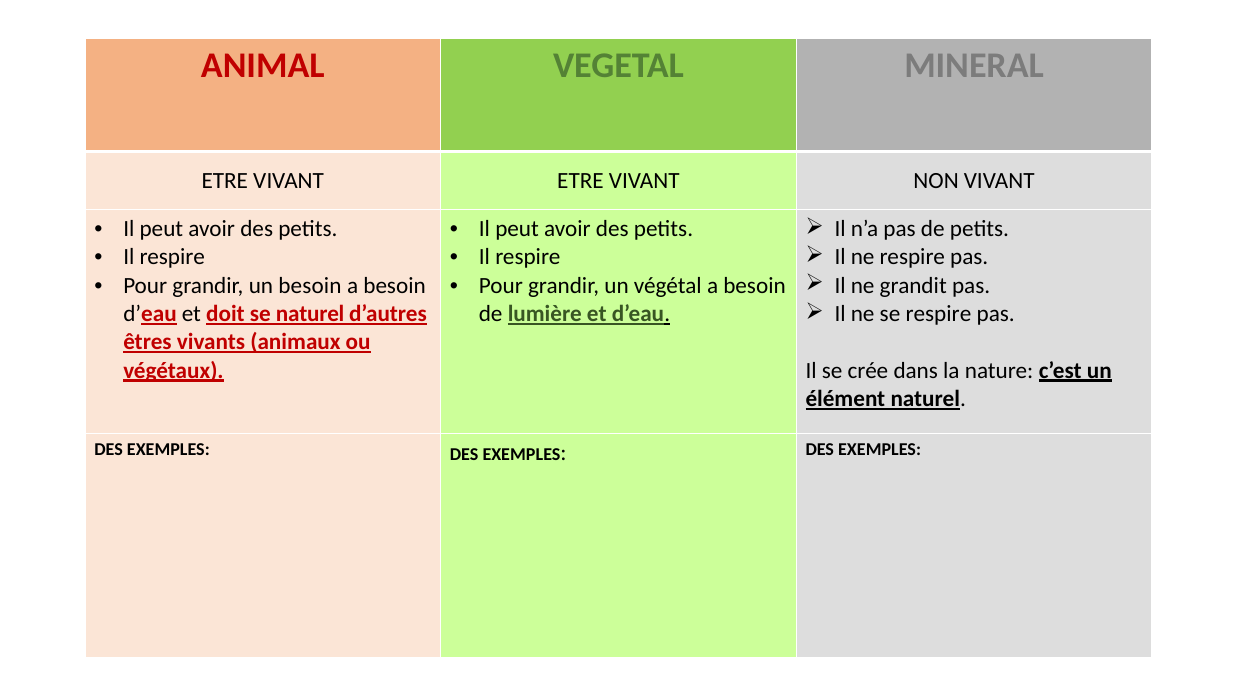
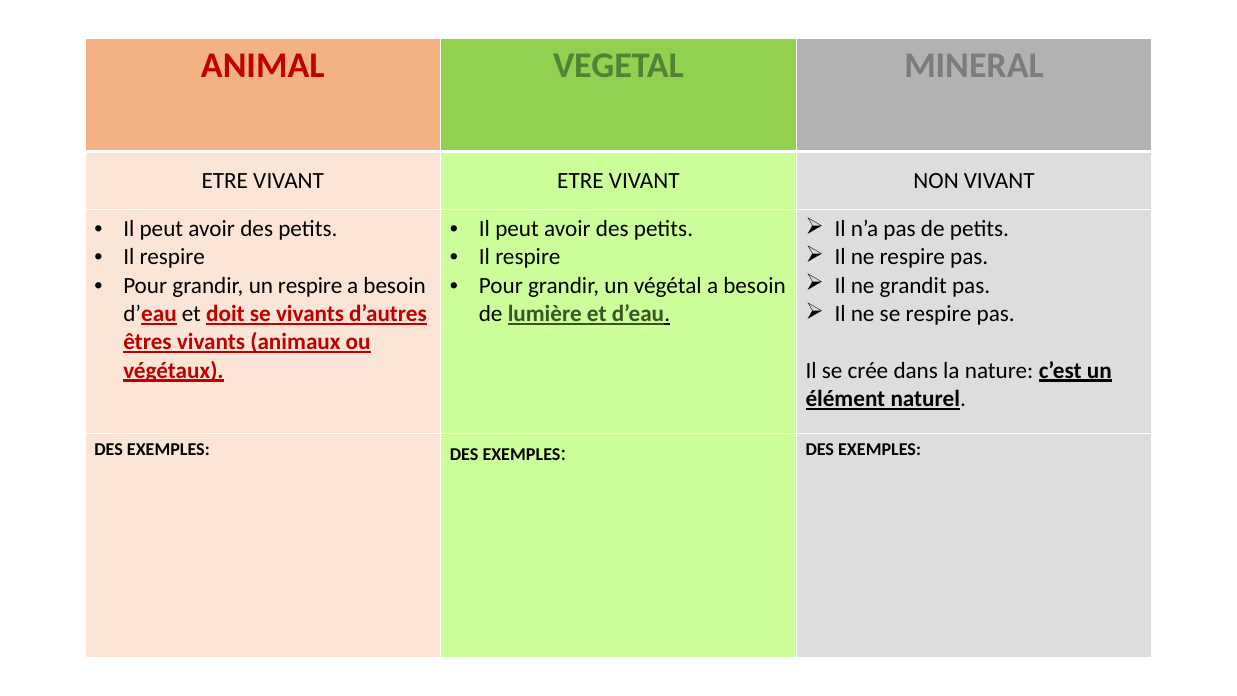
un besoin: besoin -> respire (310, 285)
se naturel: naturel -> vivants (310, 314)
